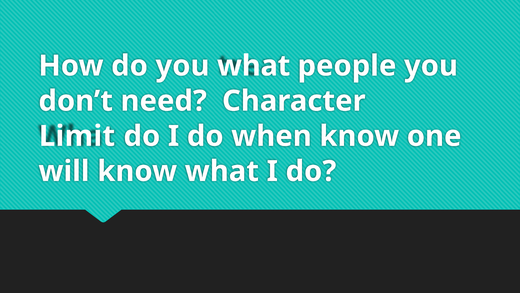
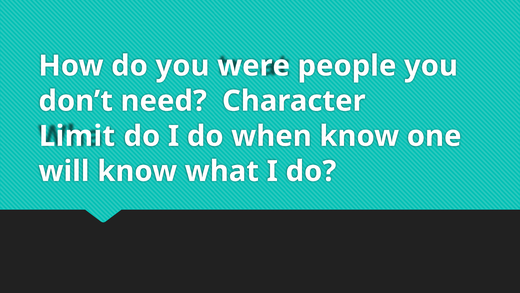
you what: what -> were (254, 66)
